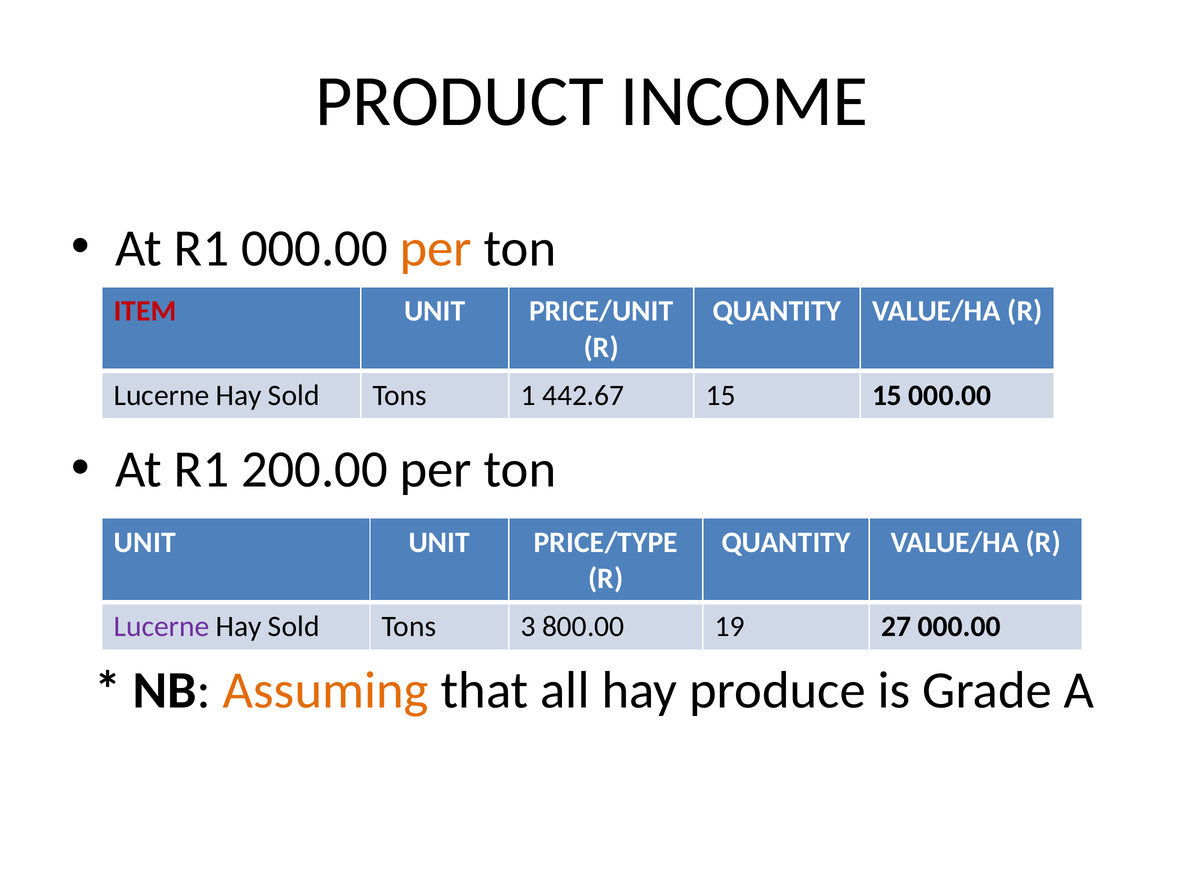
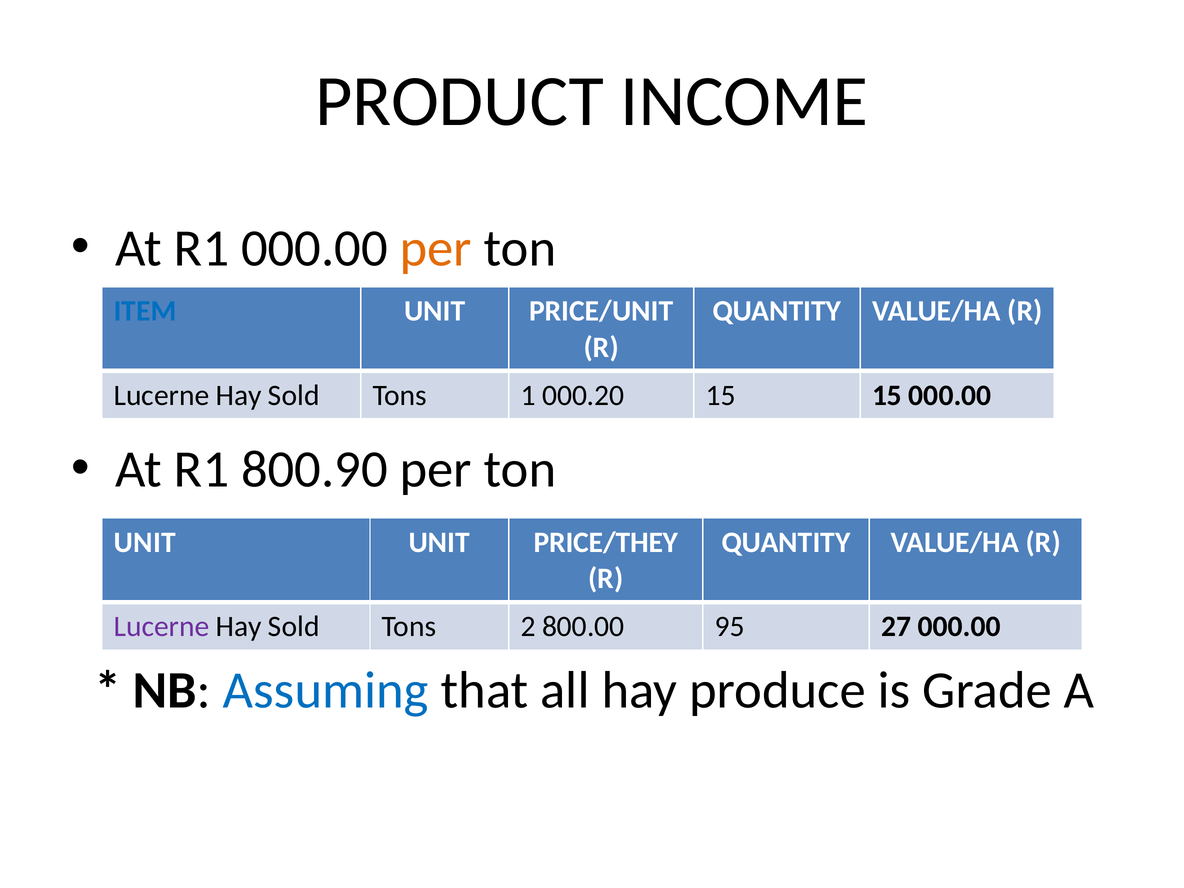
ITEM colour: red -> blue (145, 311)
442.67: 442.67 -> 000.20 (583, 395)
200.00: 200.00 -> 800.90 (314, 469)
PRICE/TYPE: PRICE/TYPE -> PRICE/THEY (606, 542)
3: 3 -> 2 (528, 627)
19: 19 -> 95 (730, 627)
Assuming colour: orange -> blue (326, 691)
